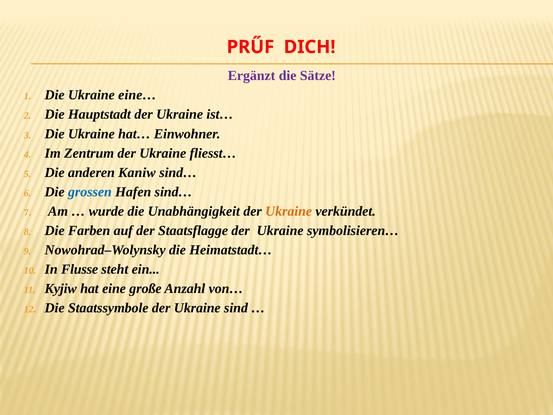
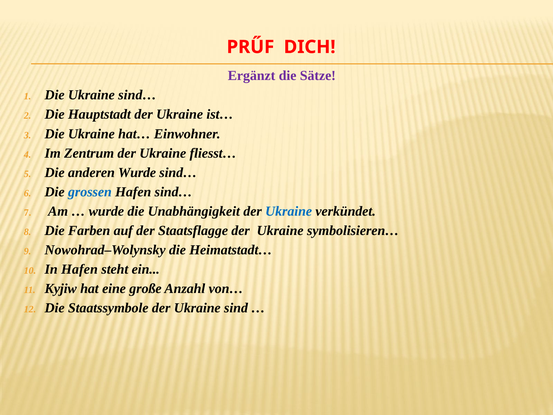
Ukraine eine…: eine… -> sind… (137, 95)
anderen Kaniw: Kaniw -> Wurde (137, 172)
Ukraine colour: orange -> blue (289, 211)
In Flusse: Flusse -> Hafen (79, 269)
